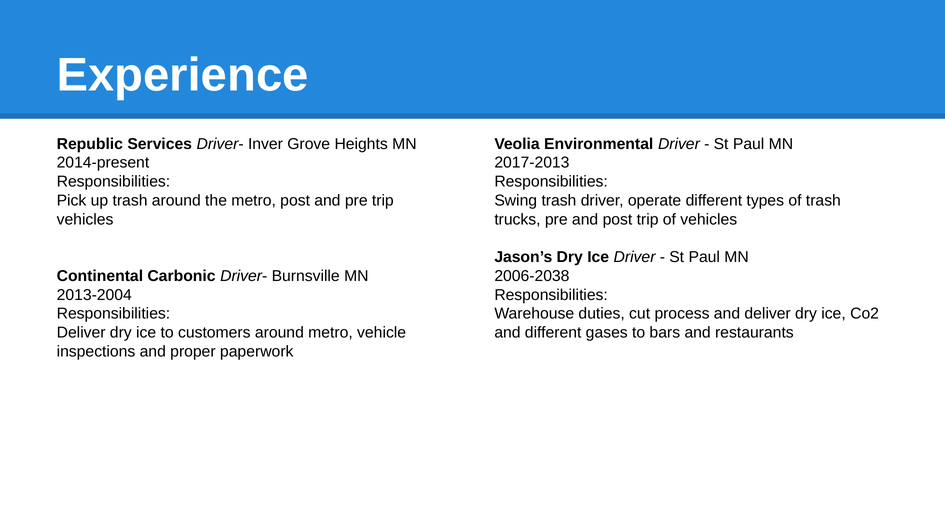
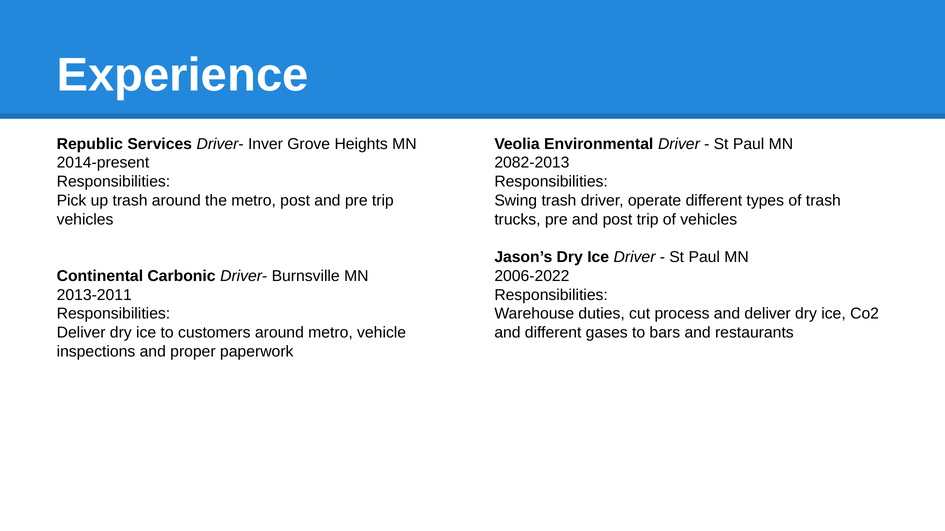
2017-2013: 2017-2013 -> 2082-2013 (532, 163)
2006-2038: 2006-2038 -> 2006-2022 (532, 276)
2013-2004: 2013-2004 -> 2013-2011 (94, 295)
